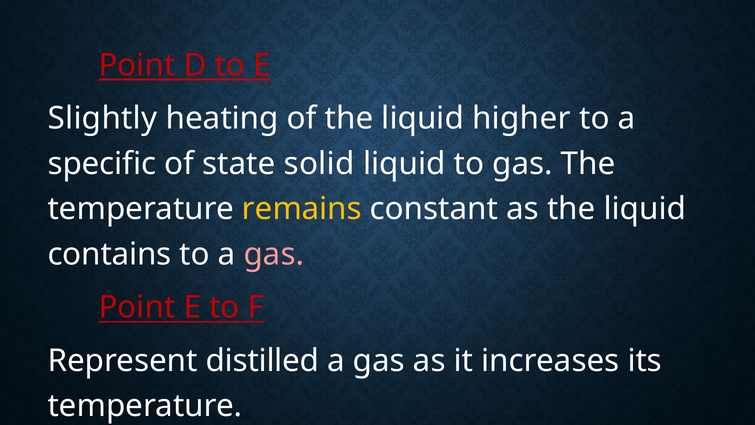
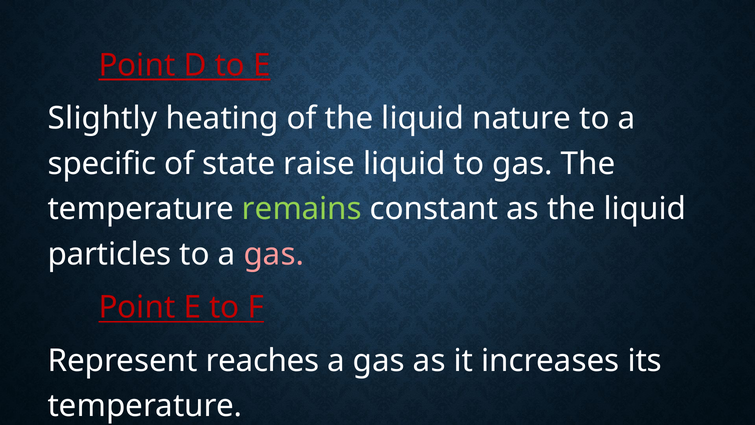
higher: higher -> nature (522, 118)
solid: solid -> raise (319, 164)
remains colour: yellow -> light green (302, 209)
contains: contains -> particles (109, 254)
distilled: distilled -> reaches (263, 360)
